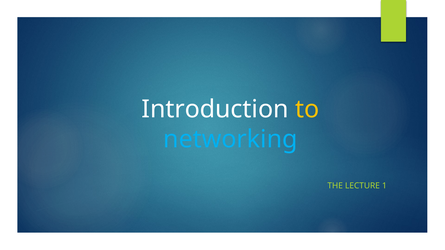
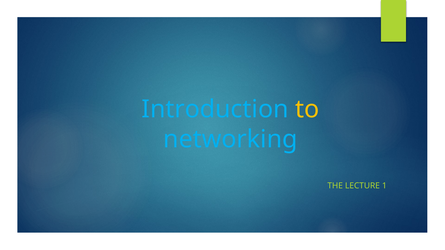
Introduction colour: white -> light blue (215, 109)
